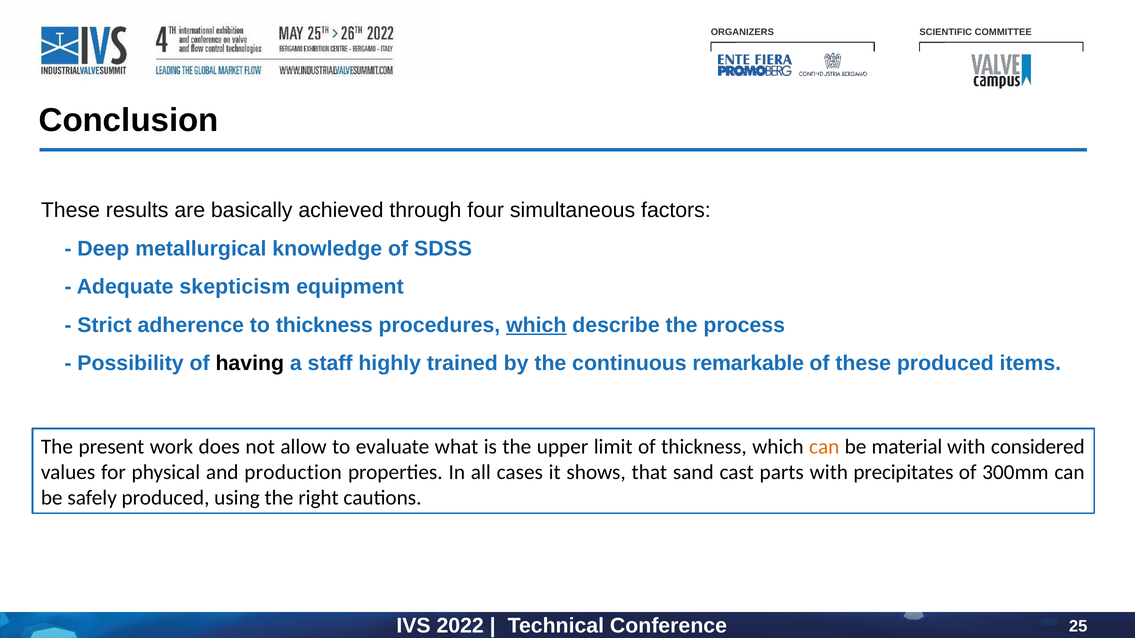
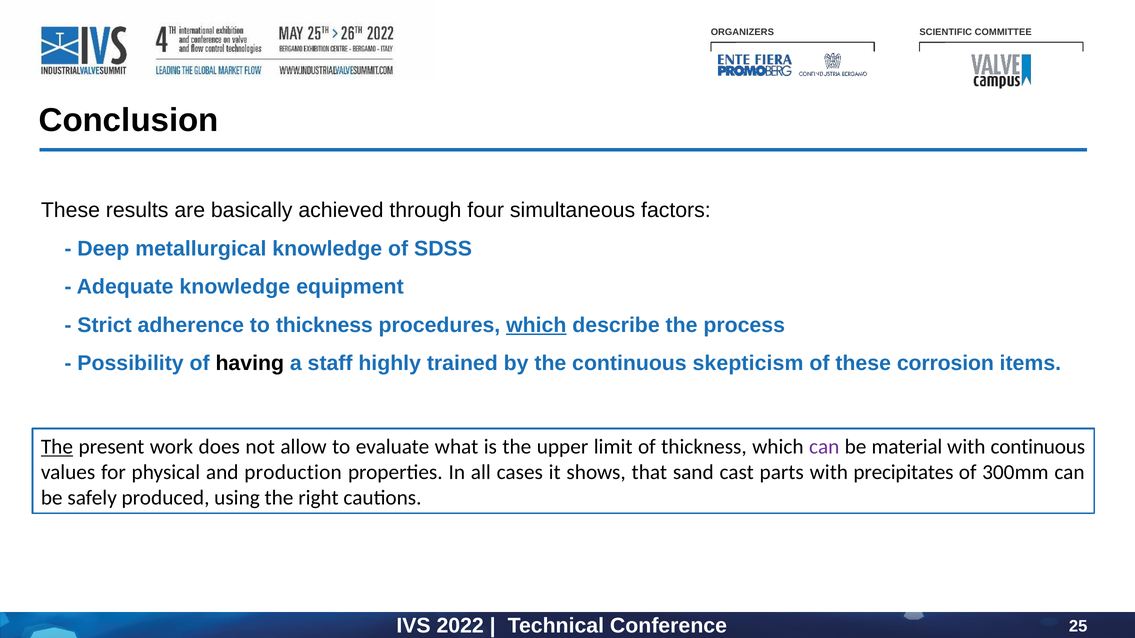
Adequate skepticism: skepticism -> knowledge (235, 287)
remarkable: remarkable -> skepticism (748, 364)
these produced: produced -> corrosion (945, 364)
The underline: none -> present (57, 447)
can colour: orange -> purple (824, 447)
with considered: considered -> continuous (1038, 447)
